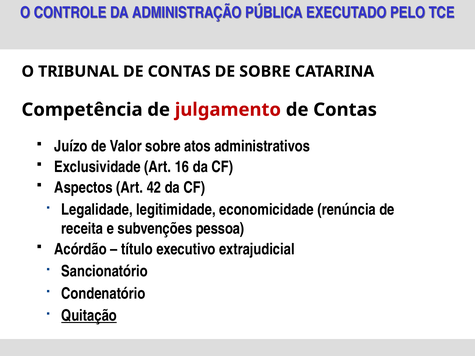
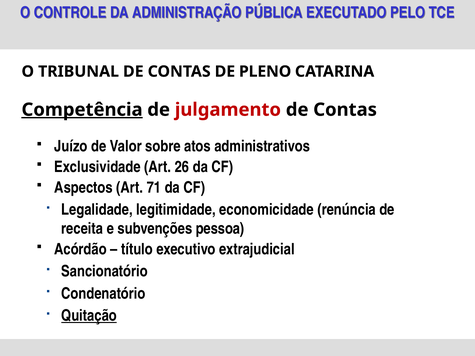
DE SOBRE: SOBRE -> PLENO (265, 72)
Competência underline: none -> present (82, 110)
16: 16 -> 26 (182, 167)
42: 42 -> 71 (154, 188)
